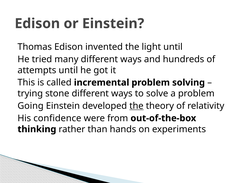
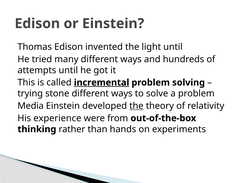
incremental underline: none -> present (102, 83)
Going: Going -> Media (31, 106)
confidence: confidence -> experience (57, 118)
